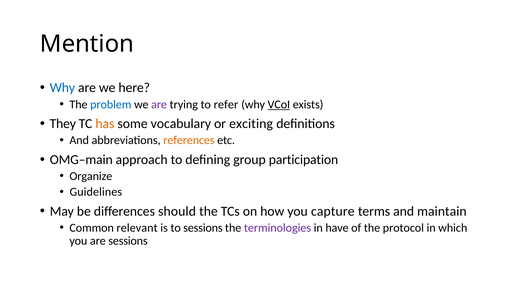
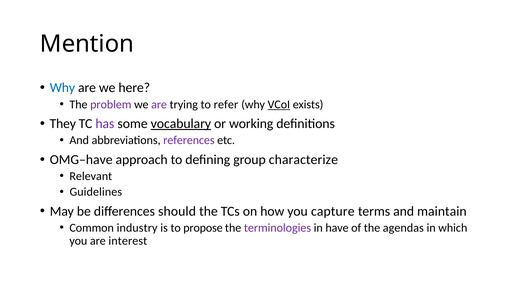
problem colour: blue -> purple (111, 104)
has colour: orange -> purple (105, 124)
vocabulary underline: none -> present (181, 124)
exciting: exciting -> working (251, 124)
references colour: orange -> purple (189, 140)
OMG–main: OMG–main -> OMG–have (81, 159)
participation: participation -> characterize (303, 159)
Organize: Organize -> Relevant (91, 176)
relevant: relevant -> industry (137, 228)
to sessions: sessions -> propose (203, 228)
protocol: protocol -> agendas (403, 228)
are sessions: sessions -> interest (128, 241)
